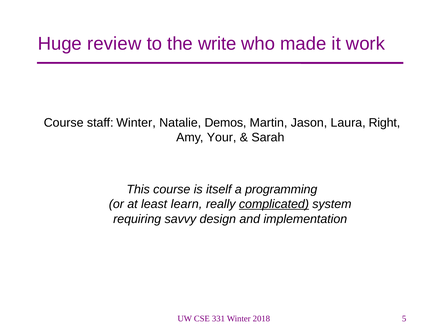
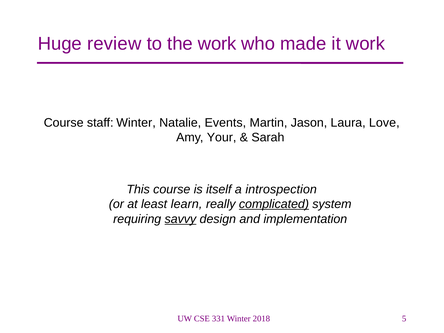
the write: write -> work (217, 44)
Demos: Demos -> Events (225, 123)
Right: Right -> Love (384, 123)
programming: programming -> introspection (281, 189)
savvy underline: none -> present (180, 219)
